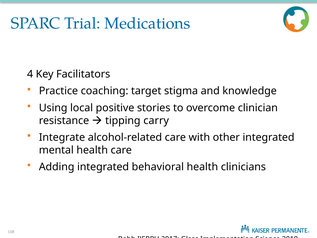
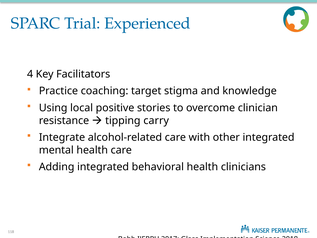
Medications: Medications -> Experienced (147, 23)
